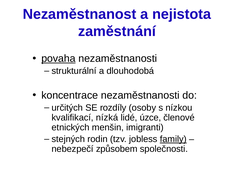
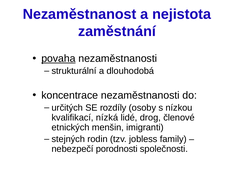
úzce: úzce -> drog (150, 117)
family underline: present -> none (173, 139)
způsobem: způsobem -> porodnosti (117, 149)
